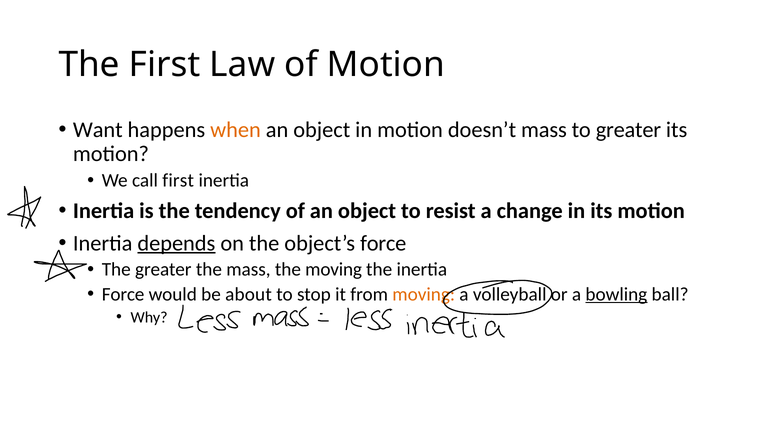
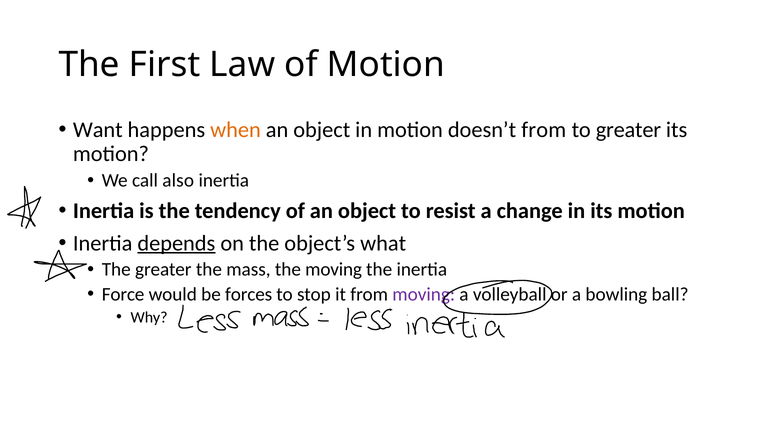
doesn’t mass: mass -> from (544, 130)
call first: first -> also (178, 181)
object’s force: force -> what (383, 243)
about: about -> forces (249, 294)
moving colour: orange -> purple (424, 294)
bowling underline: present -> none (616, 294)
